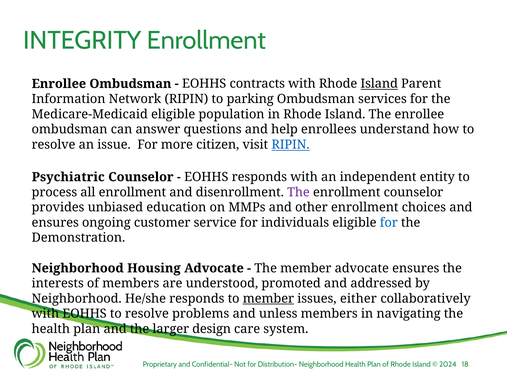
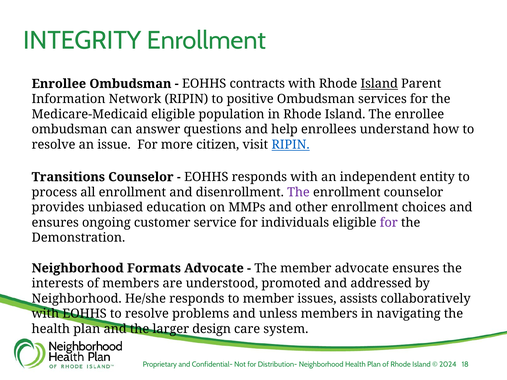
parking: parking -> positive (250, 99)
Psychiatric: Psychiatric -> Transitions (68, 177)
for colour: blue -> purple (389, 223)
Housing: Housing -> Formats (154, 268)
member underline: present -> none (268, 299)
either: either -> assists (359, 299)
